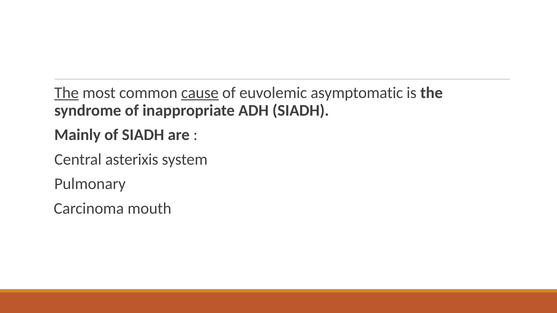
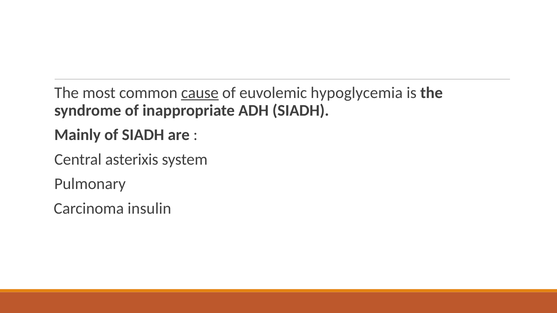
The underline: present -> none (67, 93)
asymptomatic: asymptomatic -> hypoglycemia (357, 93)
mouth: mouth -> insulin (149, 209)
